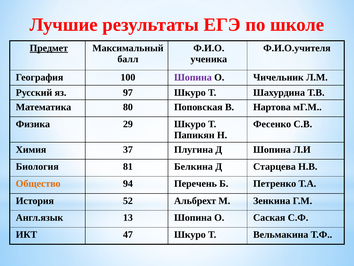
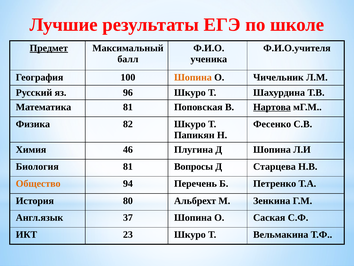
Шопина colour: purple -> orange (193, 77)
97: 97 -> 96 (128, 92)
Математика 80: 80 -> 81 (128, 107)
Нартова underline: none -> present (272, 107)
29: 29 -> 82 (128, 124)
37: 37 -> 46 (128, 149)
Белкина: Белкина -> Вопросы (194, 166)
52: 52 -> 80 (128, 200)
13: 13 -> 37 (128, 217)
47: 47 -> 23 (128, 234)
